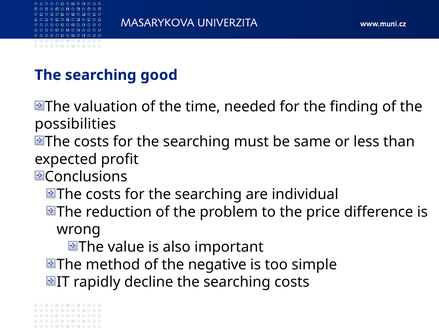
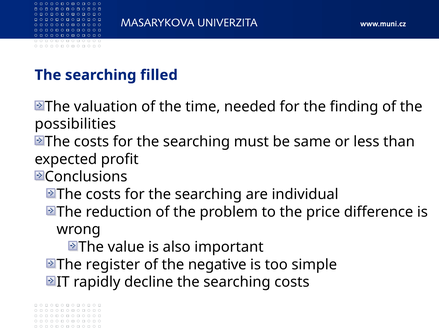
good: good -> filled (159, 75)
method: method -> register (113, 265)
